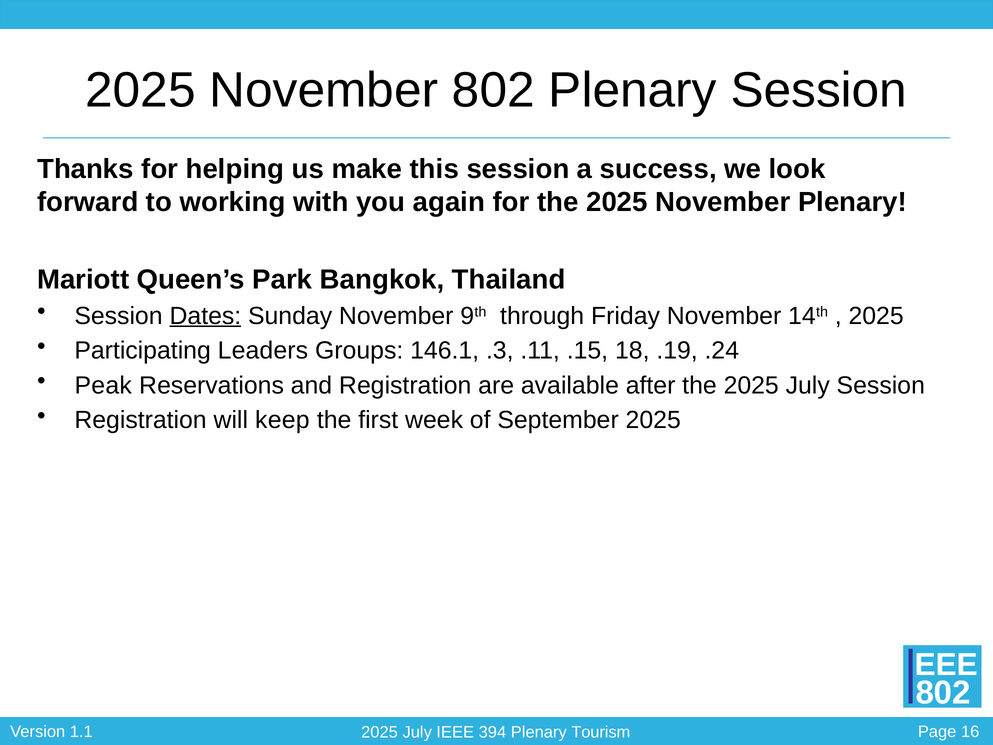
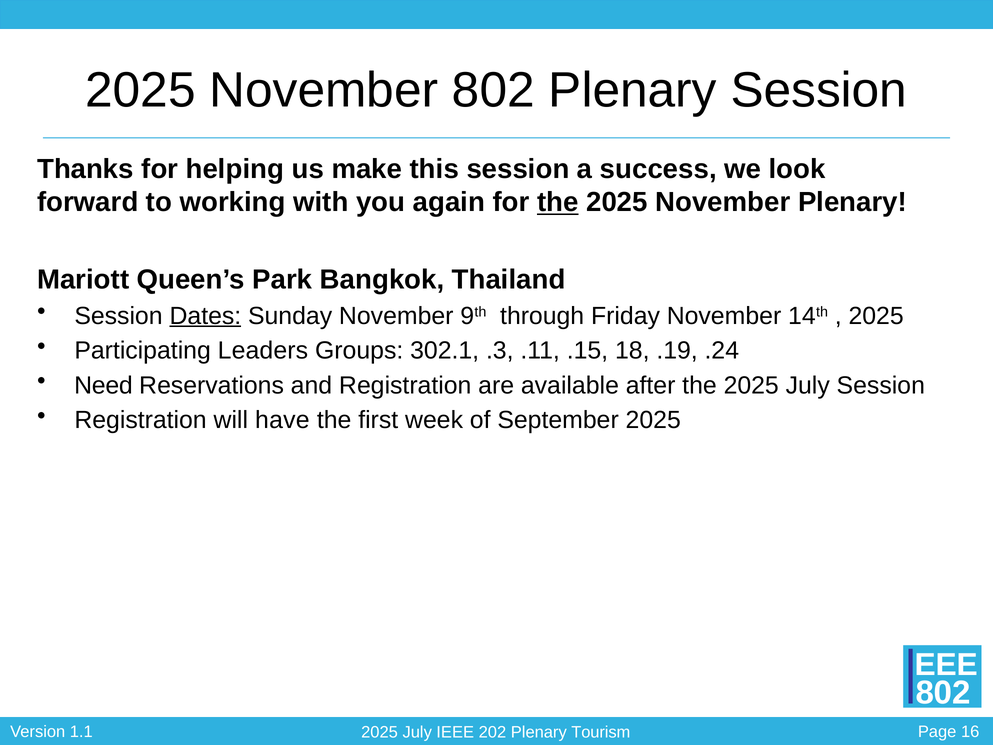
the underline: none -> present (558, 202)
146.1: 146.1 -> 302.1 (445, 350)
Peak: Peak -> Need (103, 385)
keep: keep -> have (282, 420)
394: 394 -> 202 (492, 732)
